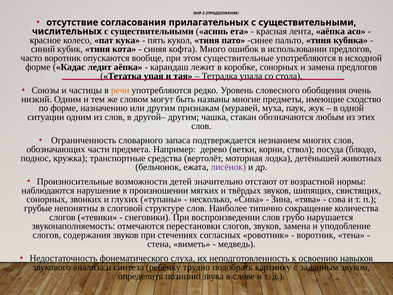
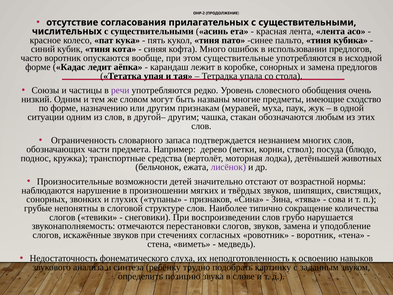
лента аёпка: аёпка -> лента (330, 31)
речи colour: orange -> purple (120, 90)
несколько: несколько -> признаков (211, 199)
содержания: содержания -> искажённые (87, 235)
